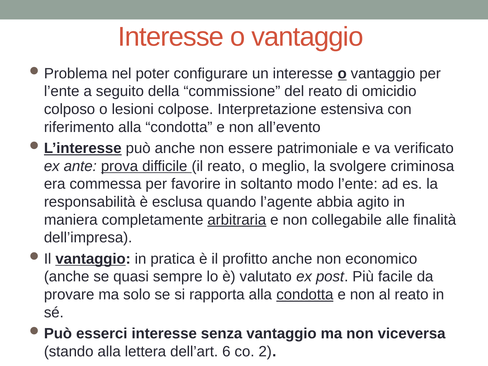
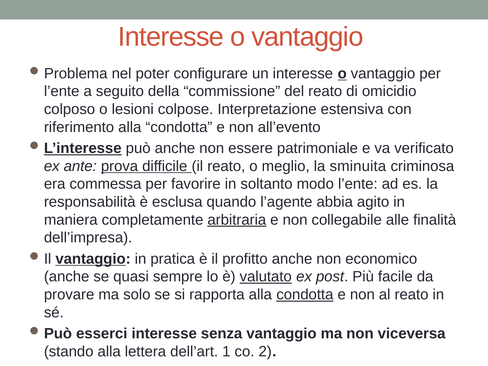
svolgere: svolgere -> sminuita (358, 166)
valutato underline: none -> present (266, 277)
6: 6 -> 1 (226, 351)
